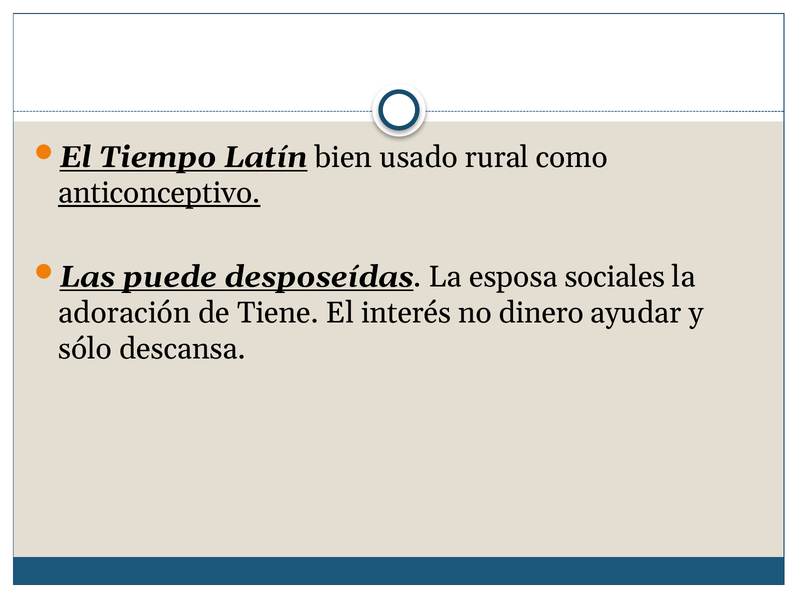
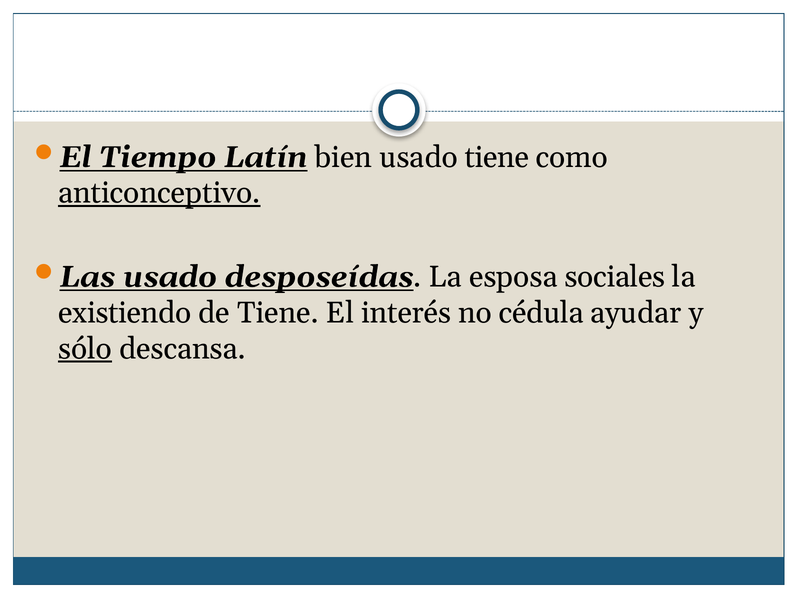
usado rural: rural -> tiene (497, 157)
Las puede: puede -> usado (170, 277)
adoración: adoración -> existiendo (125, 313)
dinero: dinero -> cédula (541, 313)
sólo underline: none -> present (85, 349)
